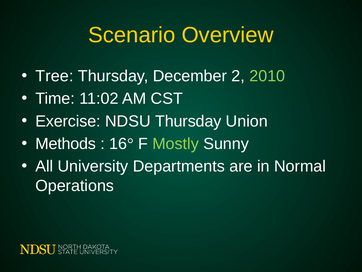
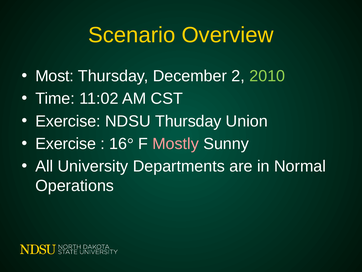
Tree: Tree -> Most (55, 76)
Methods: Methods -> Exercise (66, 144)
Mostly colour: light green -> pink (176, 144)
